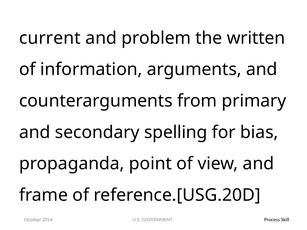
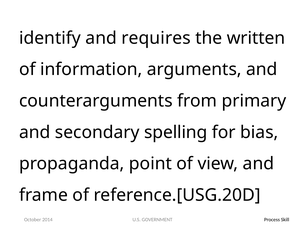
current: current -> identify (50, 38)
problem: problem -> requires (156, 38)
